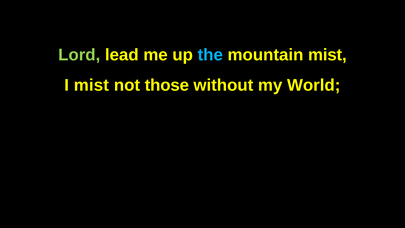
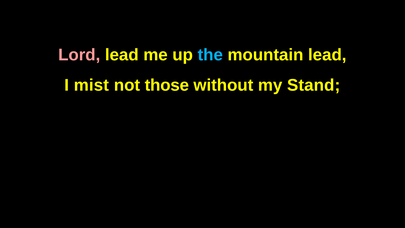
Lord colour: light green -> pink (79, 55)
mountain mist: mist -> lead (327, 55)
World: World -> Stand (314, 85)
